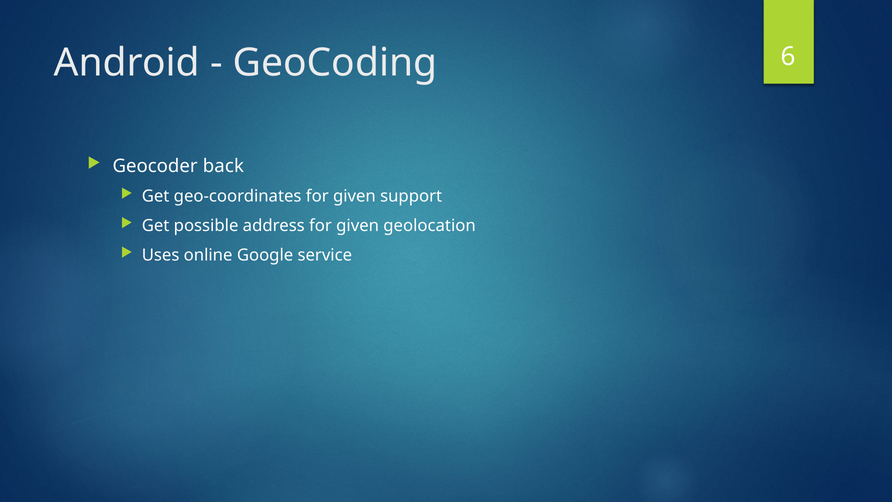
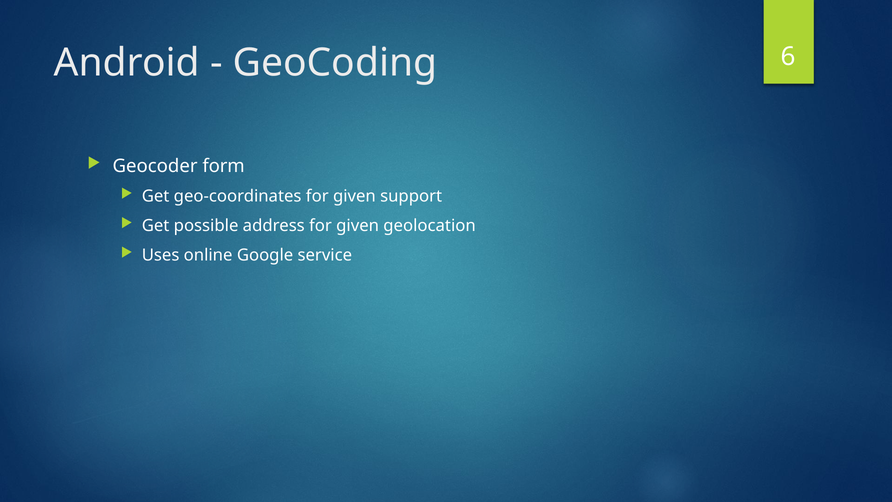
back: back -> form (224, 166)
